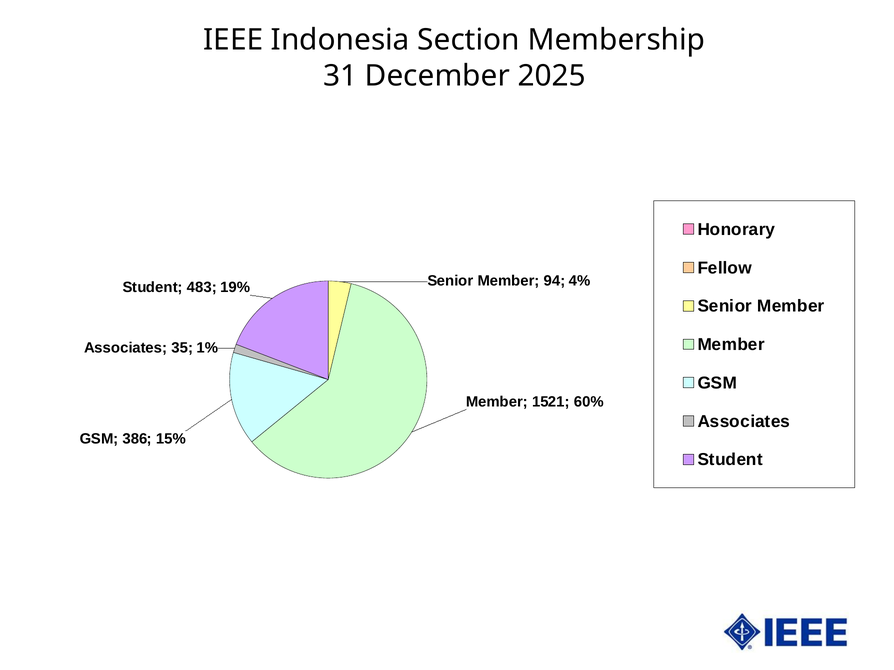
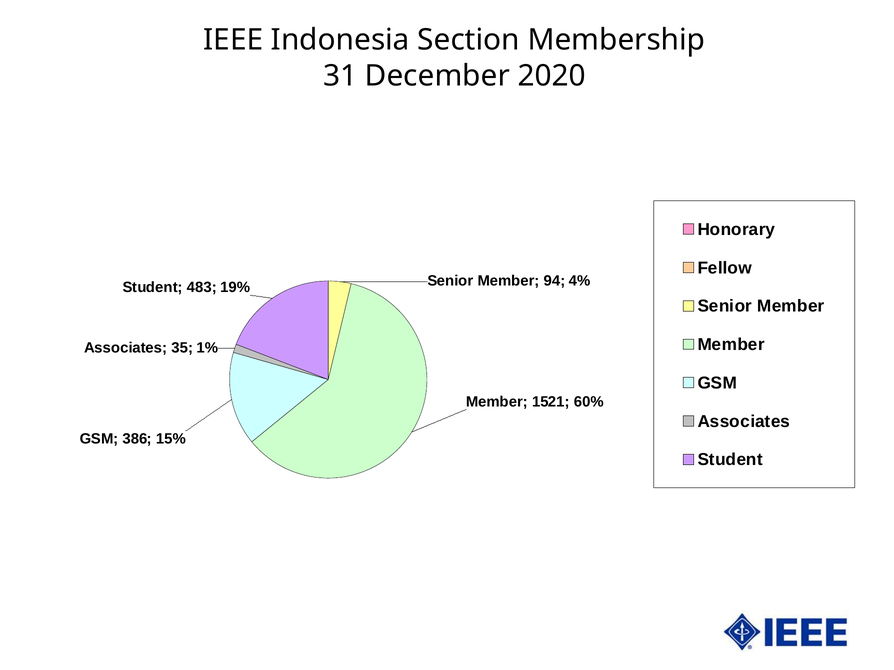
2025: 2025 -> 2020 (552, 76)
